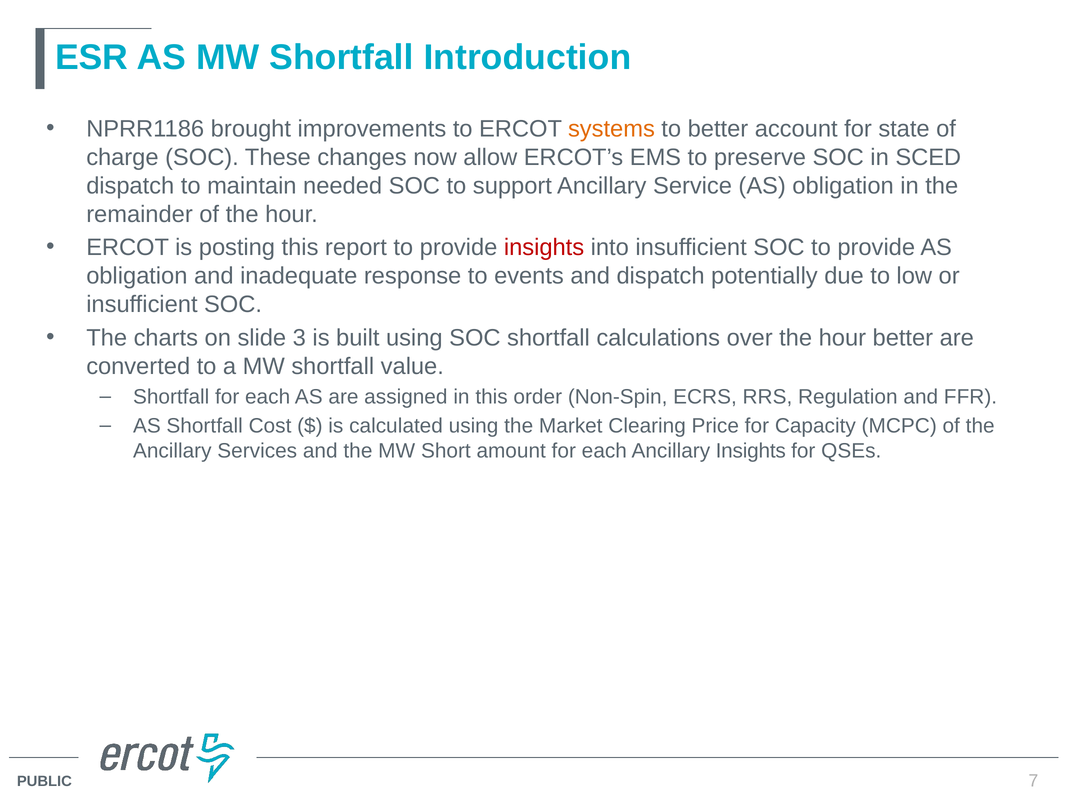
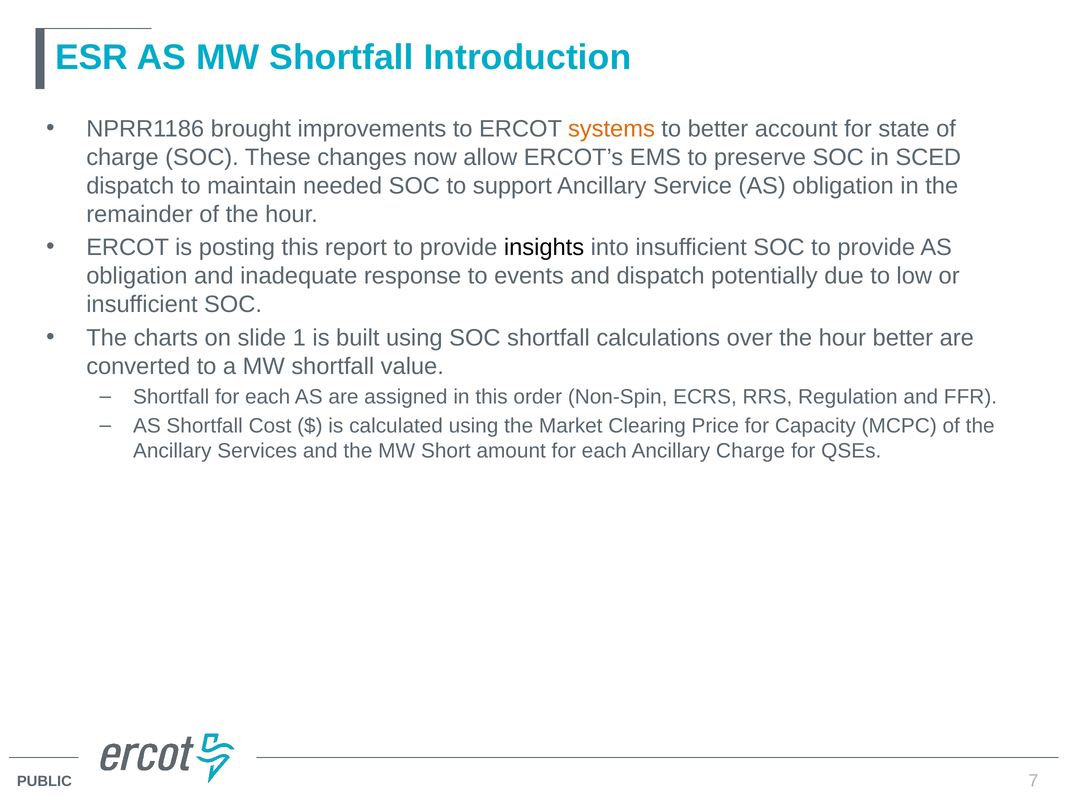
insights colour: red -> black (544, 247)
3: 3 -> 1 (299, 338)
Ancillary Insights: Insights -> Charge (751, 451)
